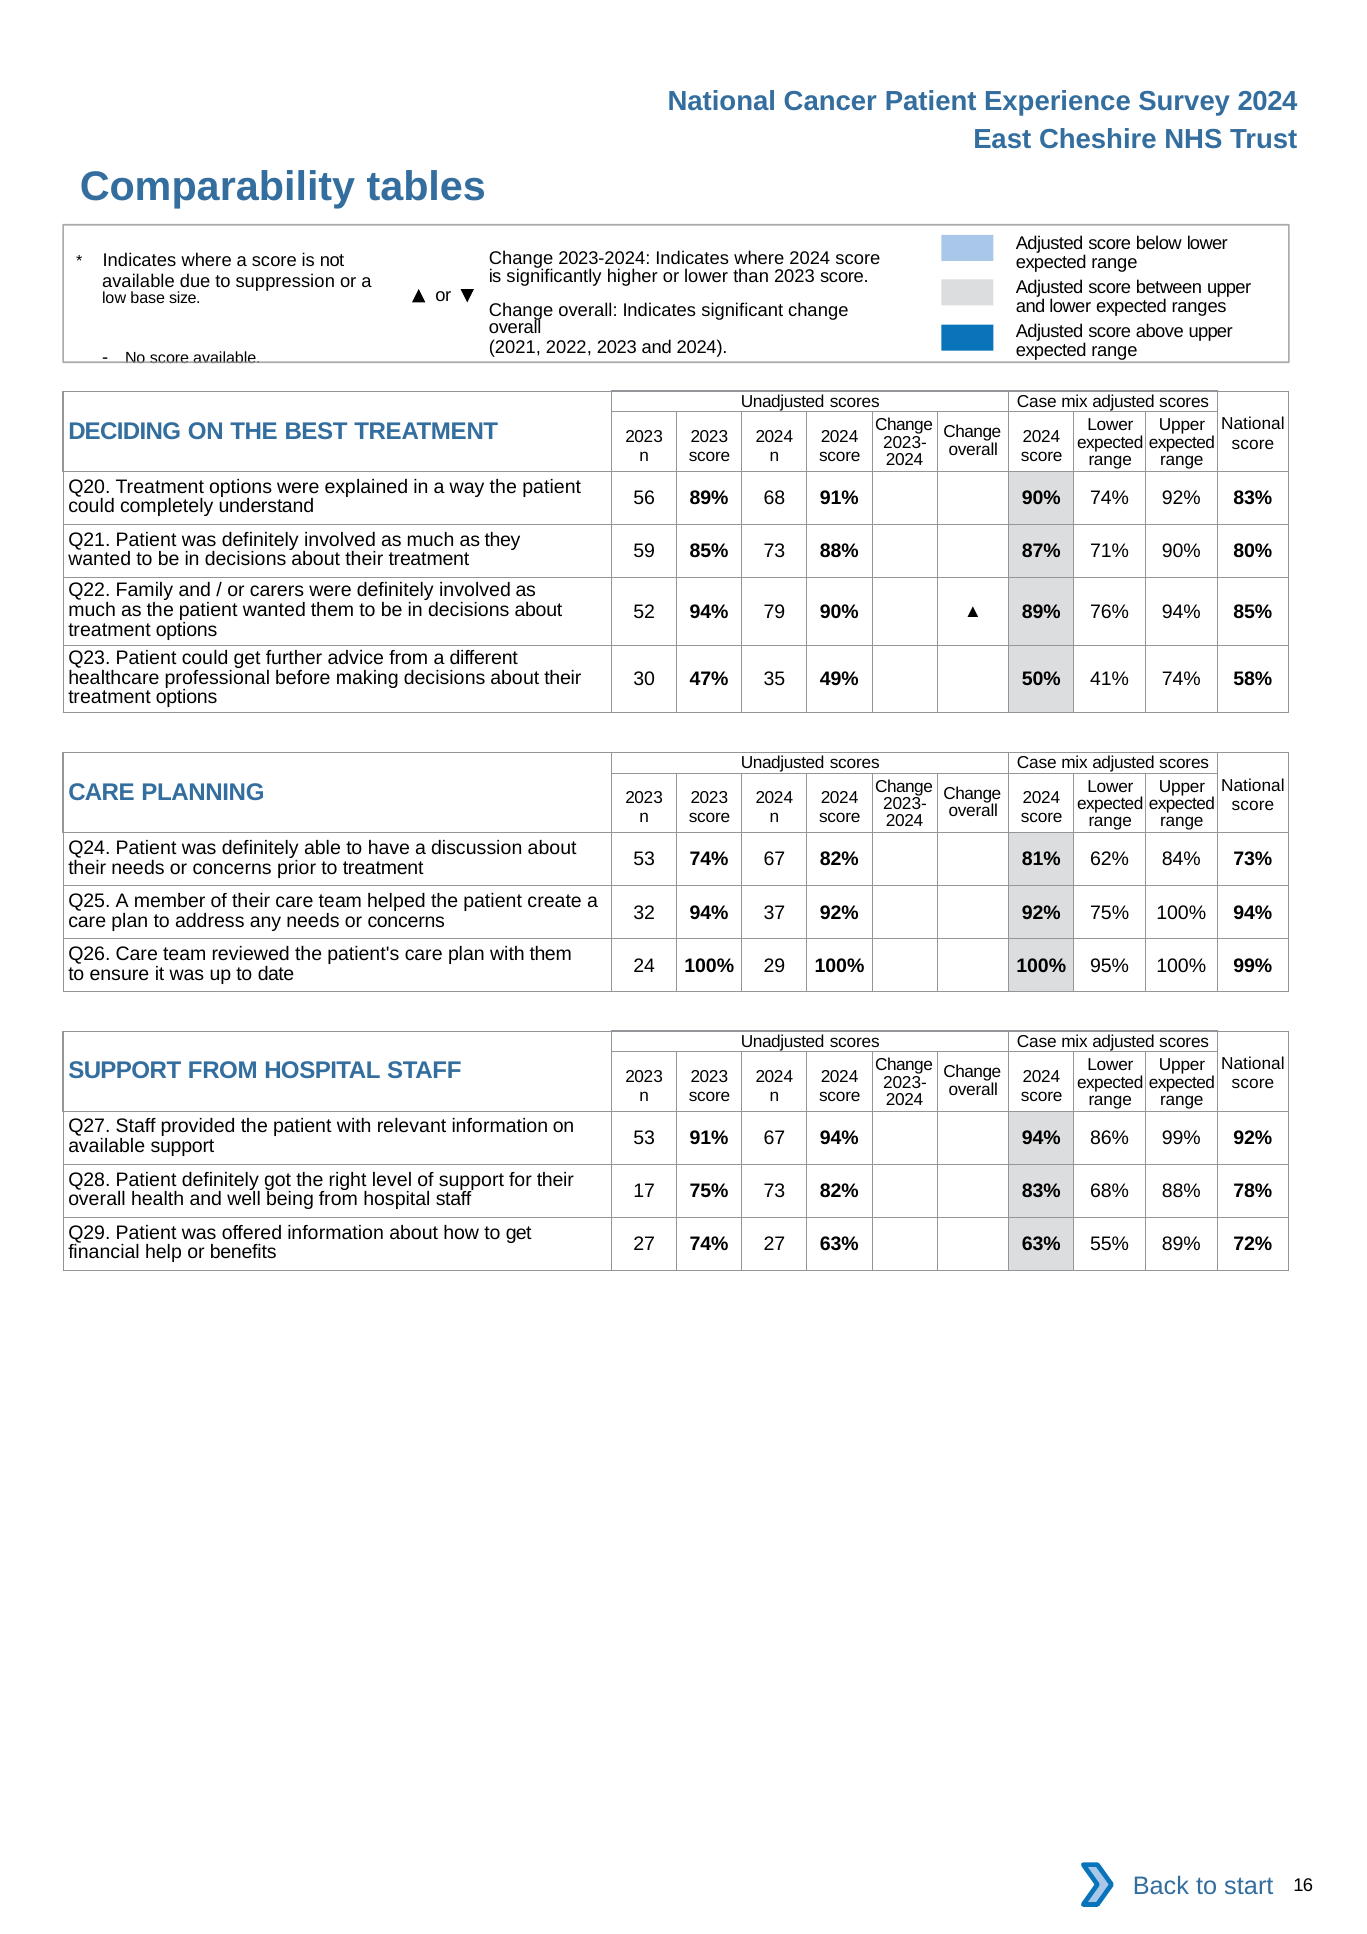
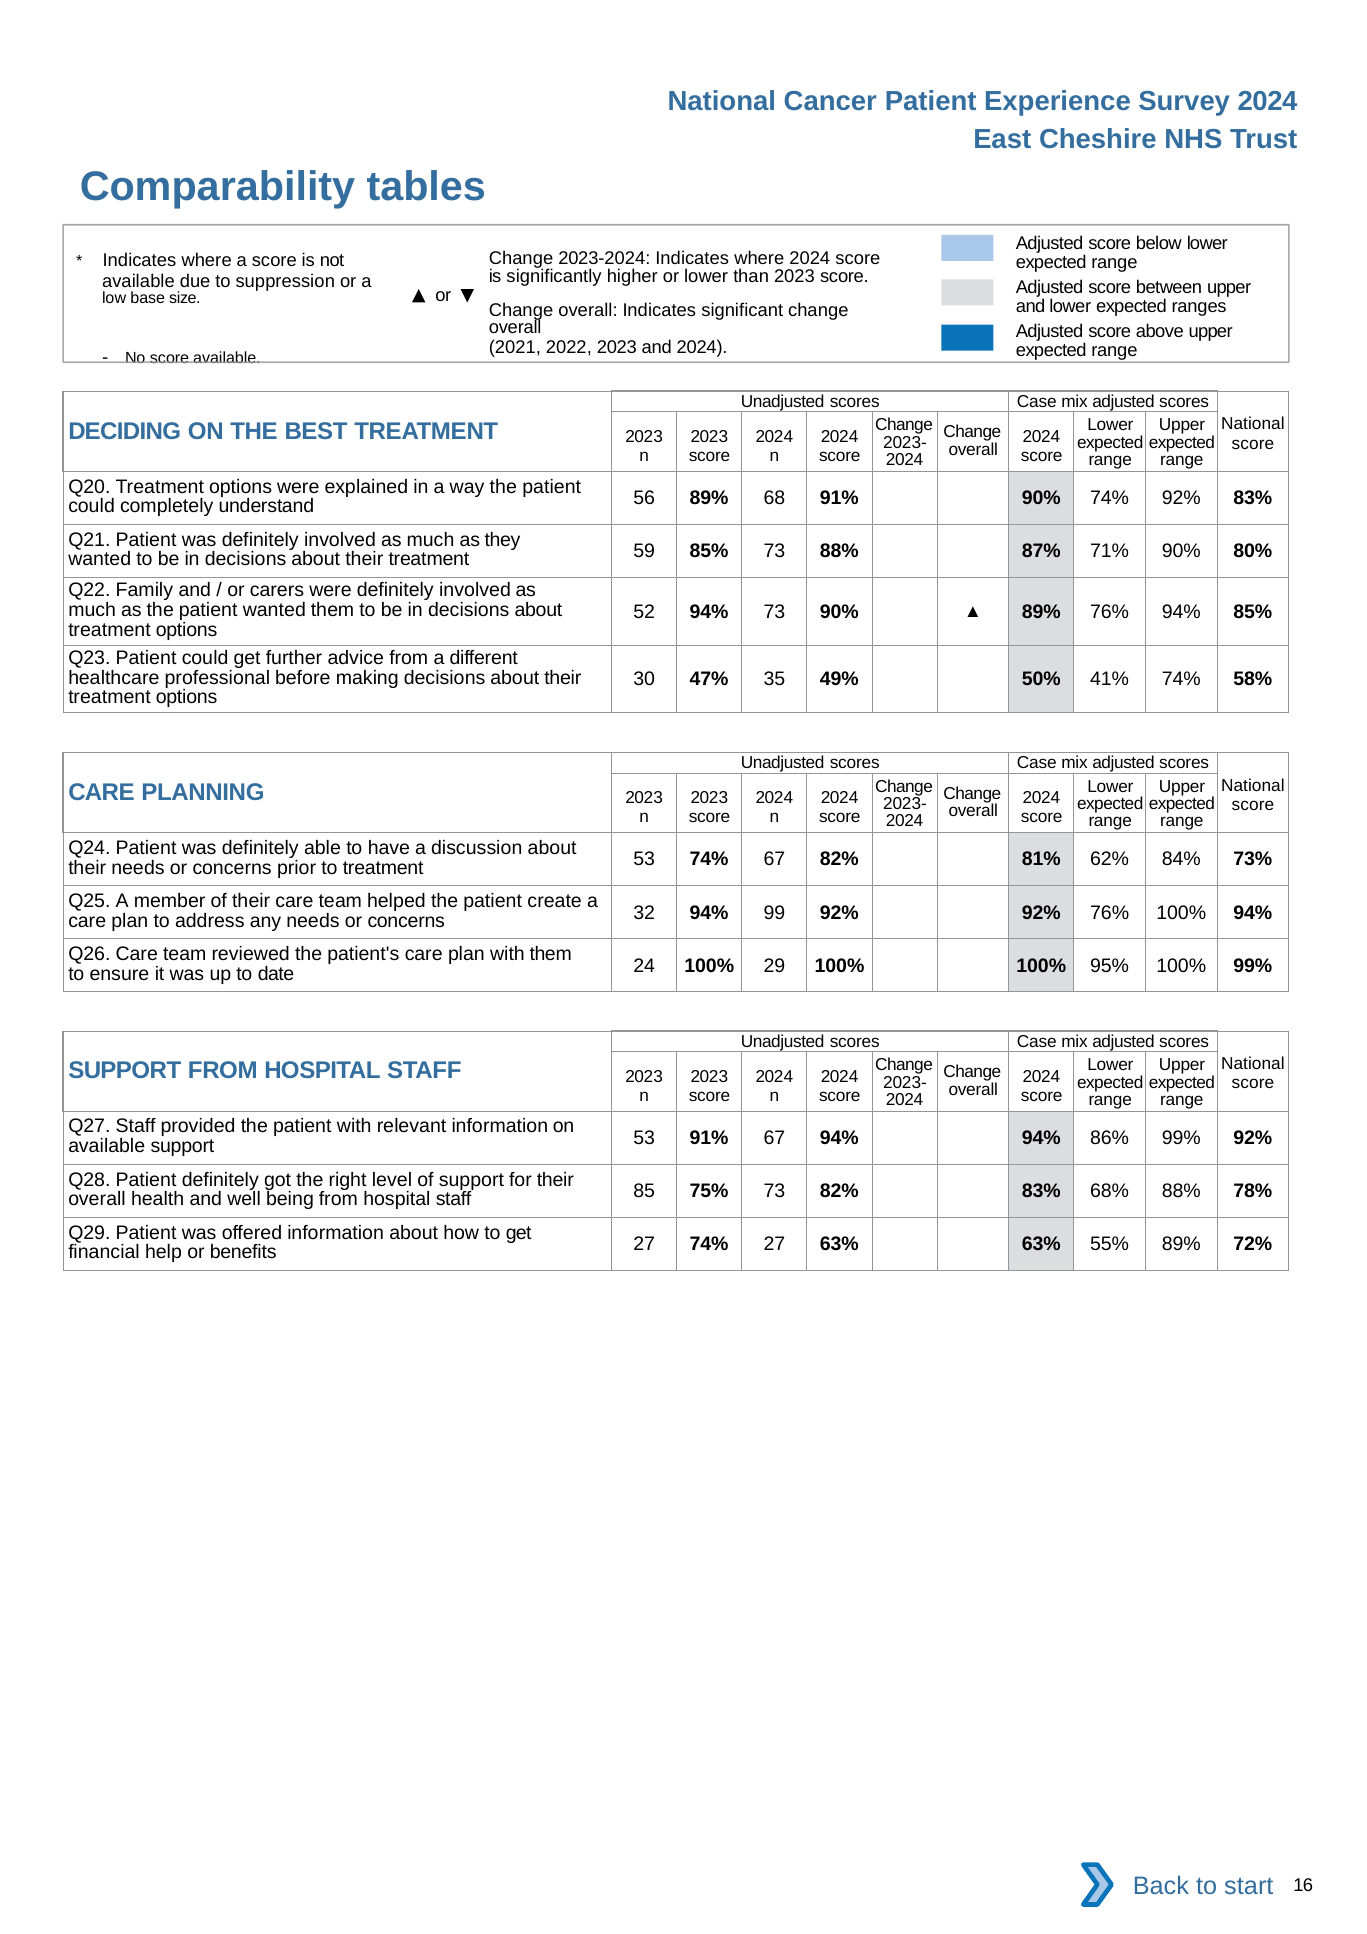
94% 79: 79 -> 73 (774, 612)
37: 37 -> 99 (774, 913)
92% 75%: 75% -> 76% (1110, 913)
17: 17 -> 85 (644, 1191)
